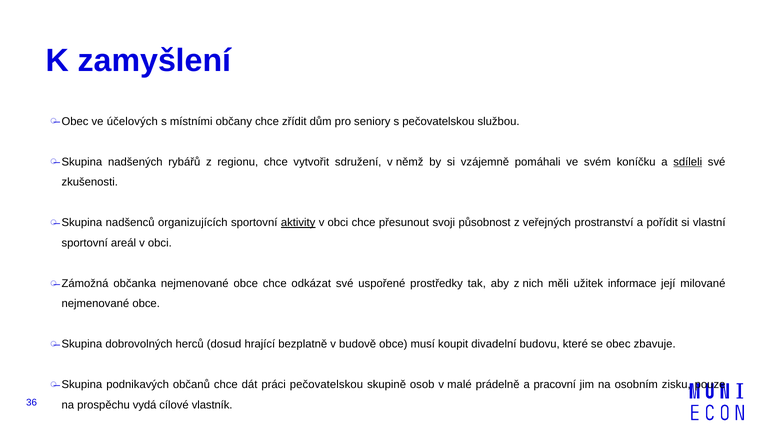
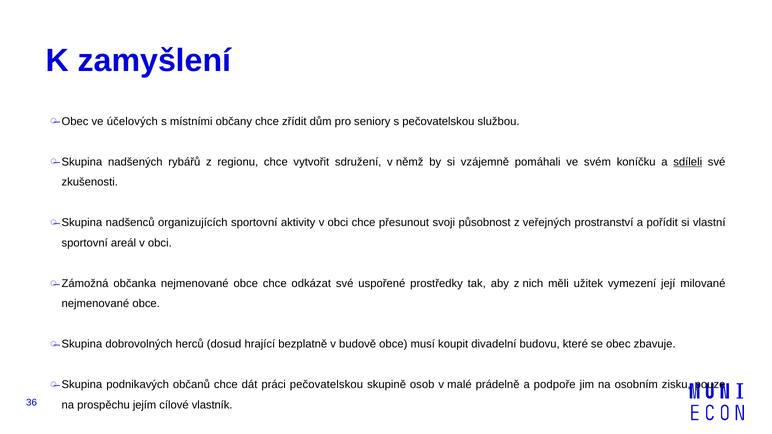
aktivity underline: present -> none (298, 223)
informace: informace -> vymezení (632, 284)
pracovní: pracovní -> podpoře (555, 385)
vydá: vydá -> jejím (145, 405)
